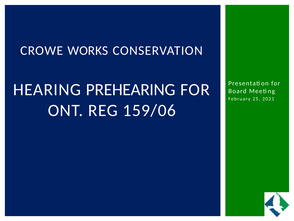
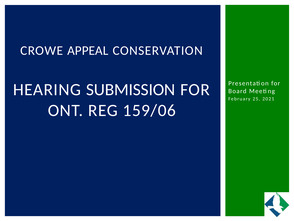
WORKS: WORKS -> APPEAL (88, 51)
PREHEARING: PREHEARING -> SUBMISSION (131, 90)
